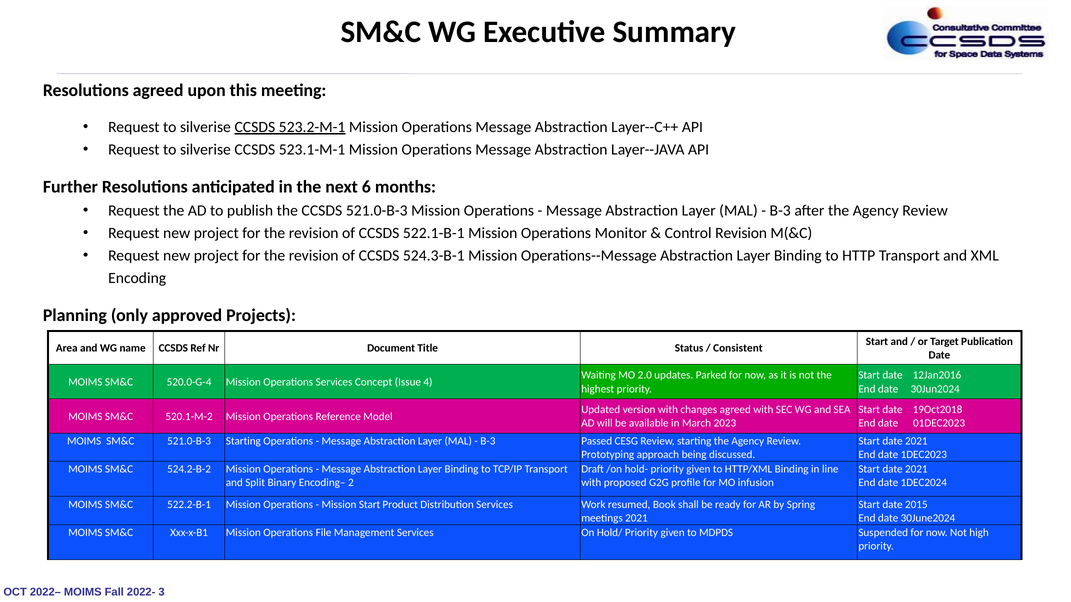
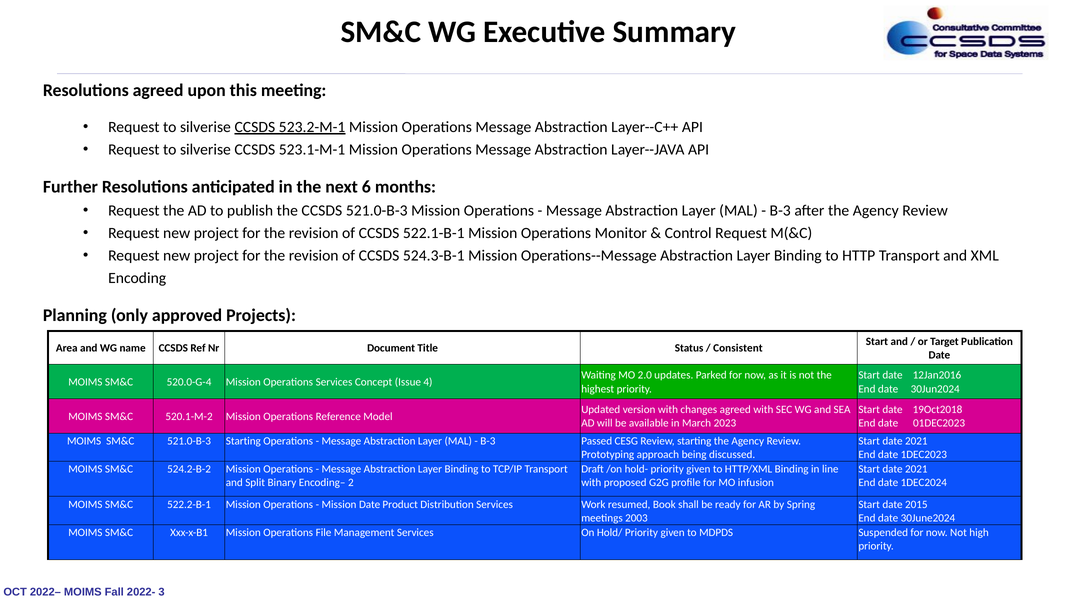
Control Revision: Revision -> Request (741, 233)
Mission Start: Start -> Date (370, 505)
meetings 2021: 2021 -> 2003 (636, 518)
